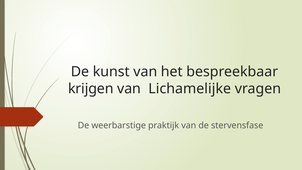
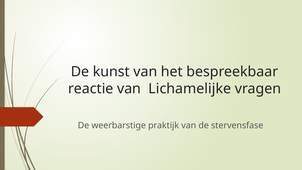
krijgen: krijgen -> reactie (91, 89)
